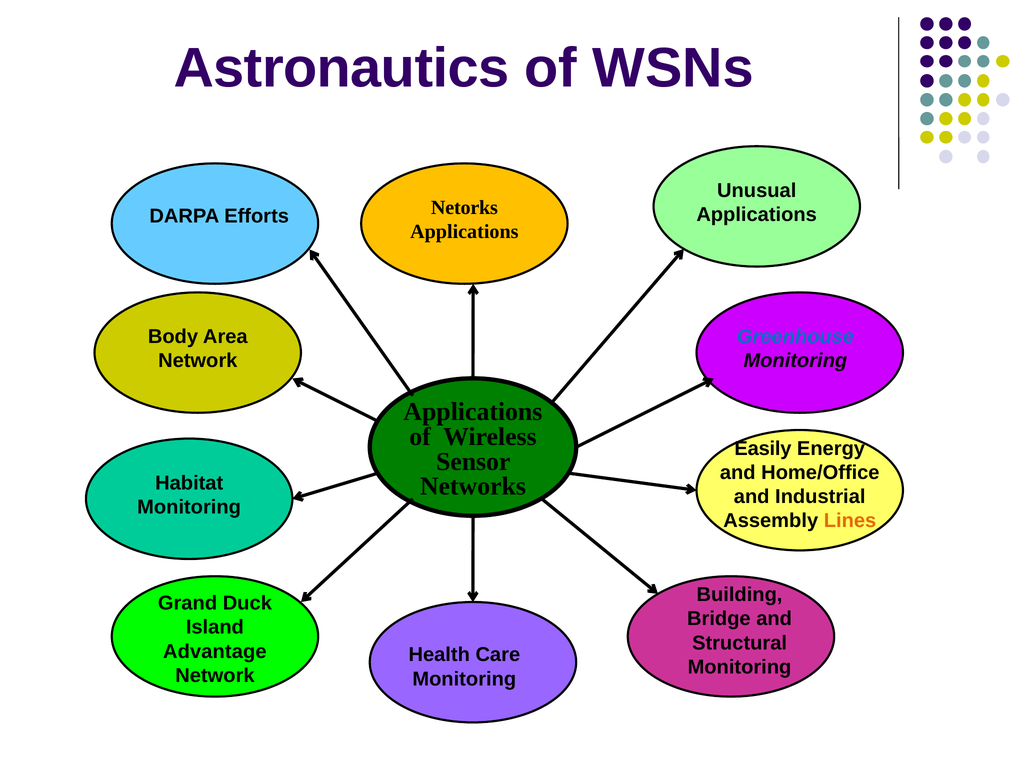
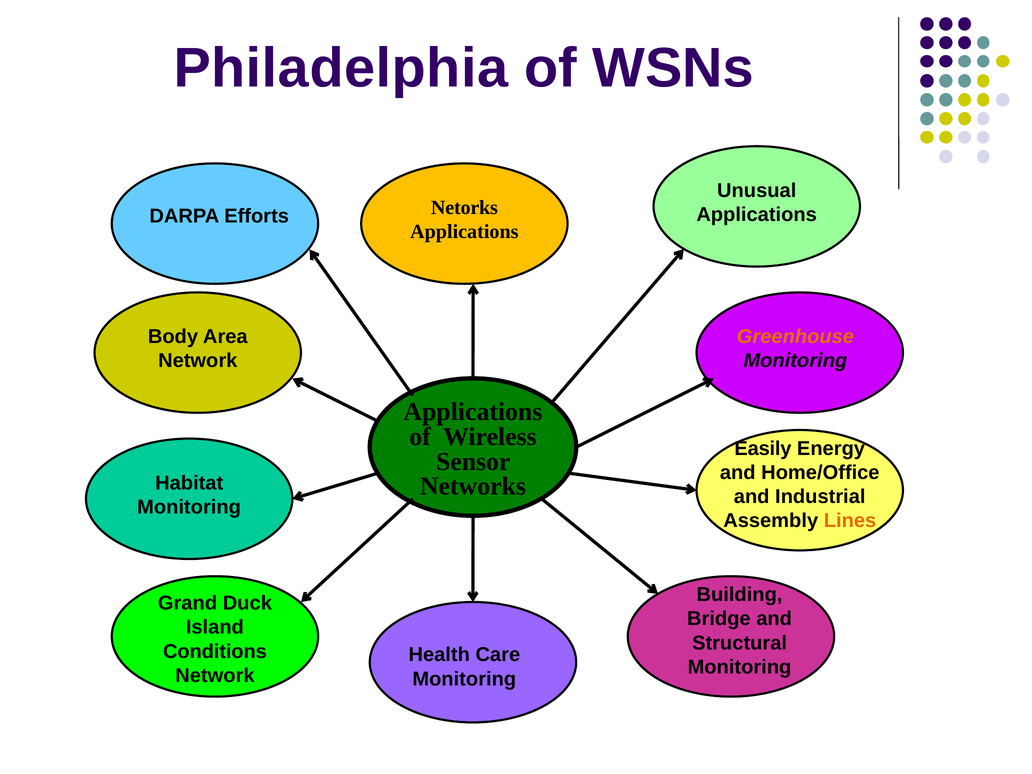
Astronautics: Astronautics -> Philadelphia (341, 68)
Greenhouse colour: blue -> orange (795, 337)
Advantage: Advantage -> Conditions (215, 651)
